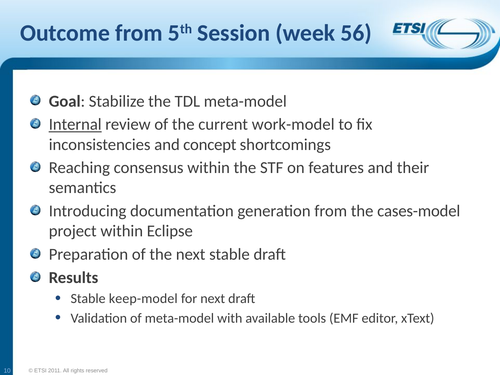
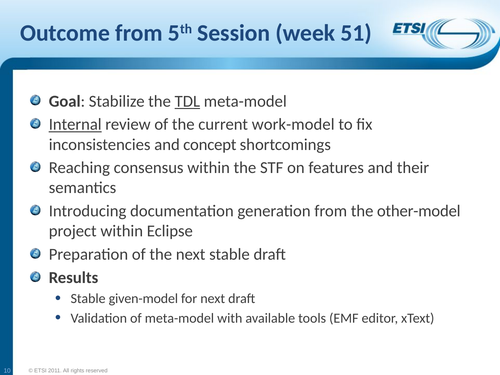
56: 56 -> 51 (356, 33)
TDL underline: none -> present (187, 101)
cases-model: cases-model -> other-model (419, 211)
keep-model: keep-model -> given-model (143, 299)
